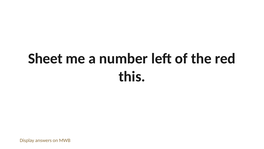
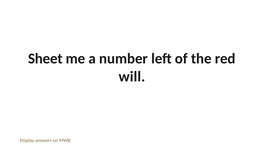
this: this -> will (132, 76)
